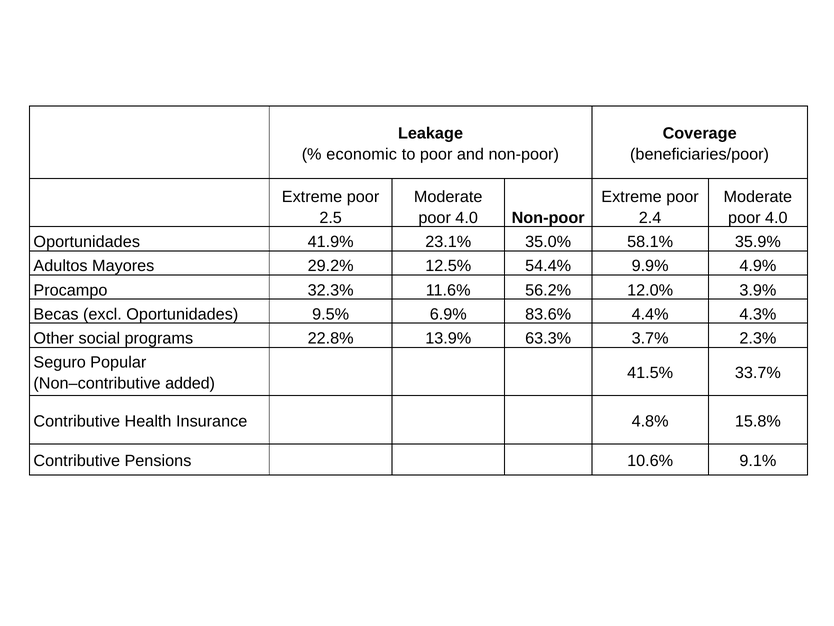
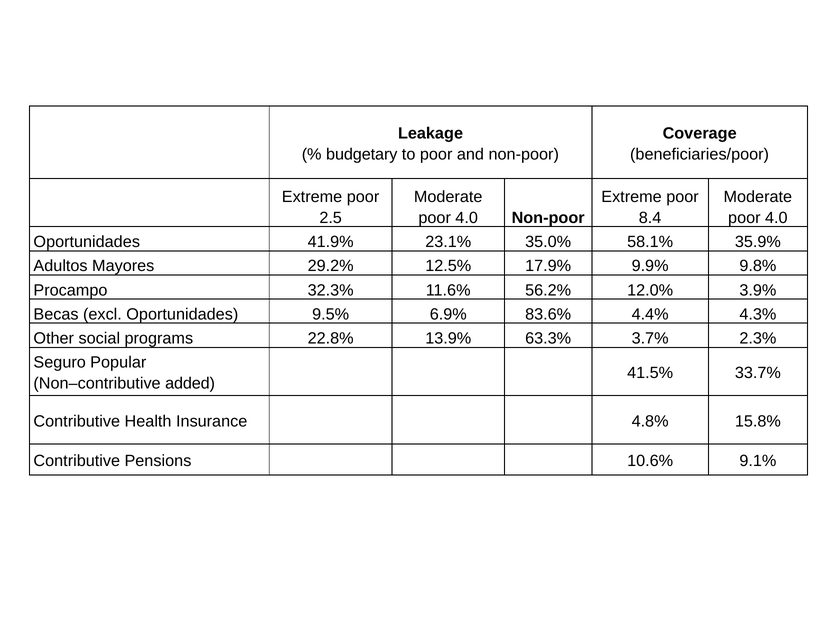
economic: economic -> budgetary (362, 154)
2.4: 2.4 -> 8.4 (650, 218)
54.4%: 54.4% -> 17.9% (548, 266)
4.9%: 4.9% -> 9.8% (758, 266)
